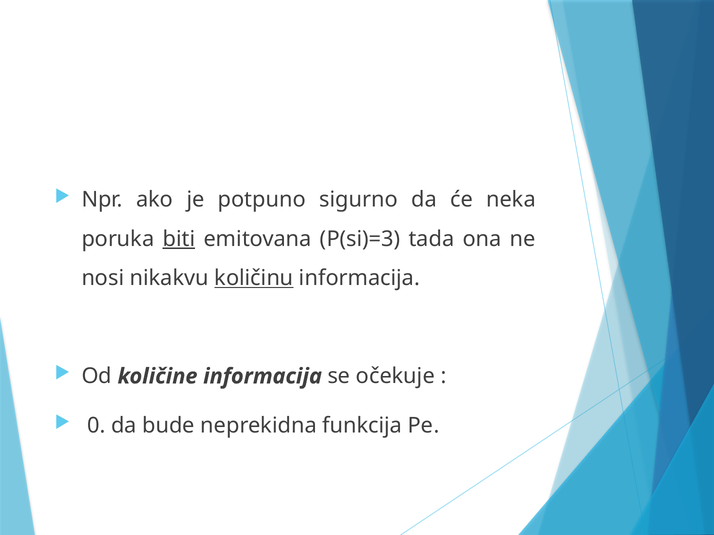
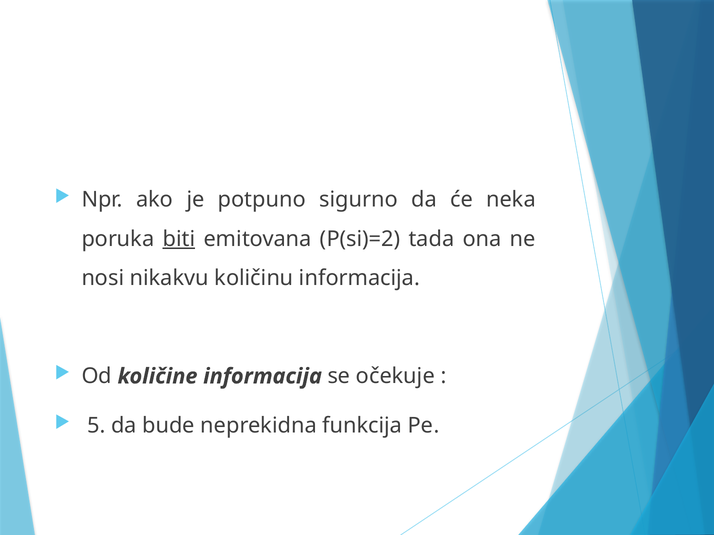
P(si)=3: P(si)=3 -> P(si)=2 (360, 239)
količinu underline: present -> none (254, 278)
0: 0 -> 5 (96, 426)
